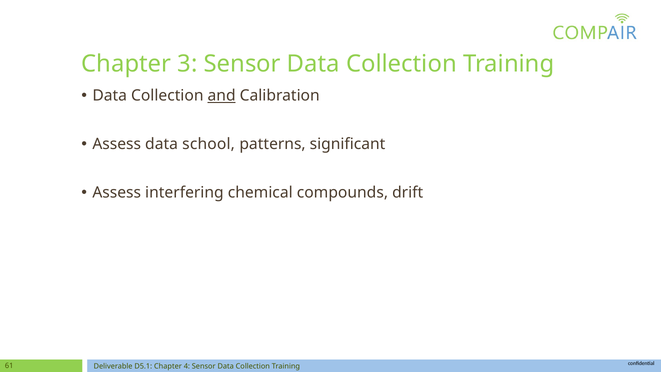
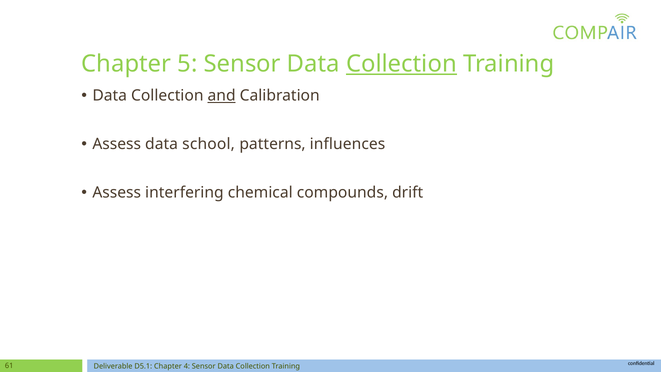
3: 3 -> 5 (188, 64)
Collection underline: none -> present (401, 64)
significant: significant -> influences (348, 144)
